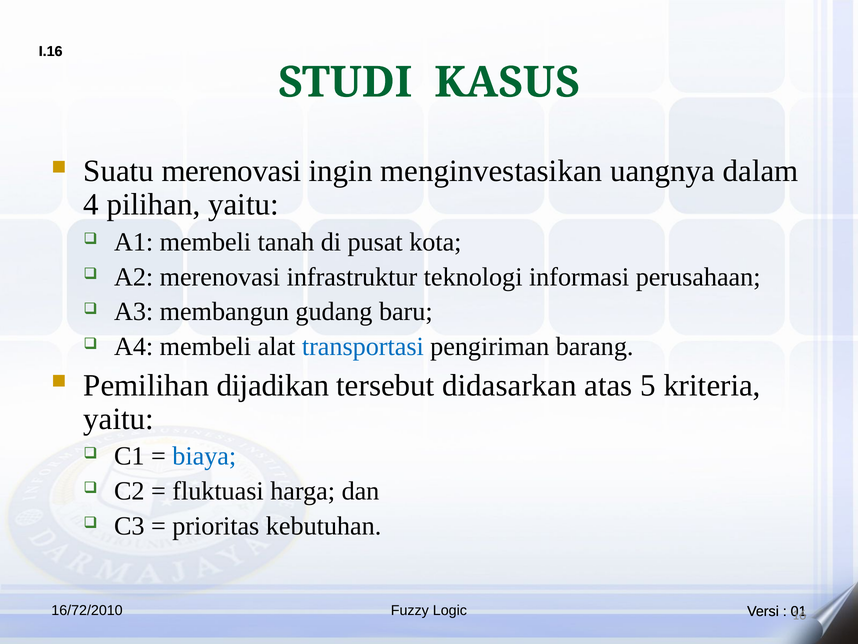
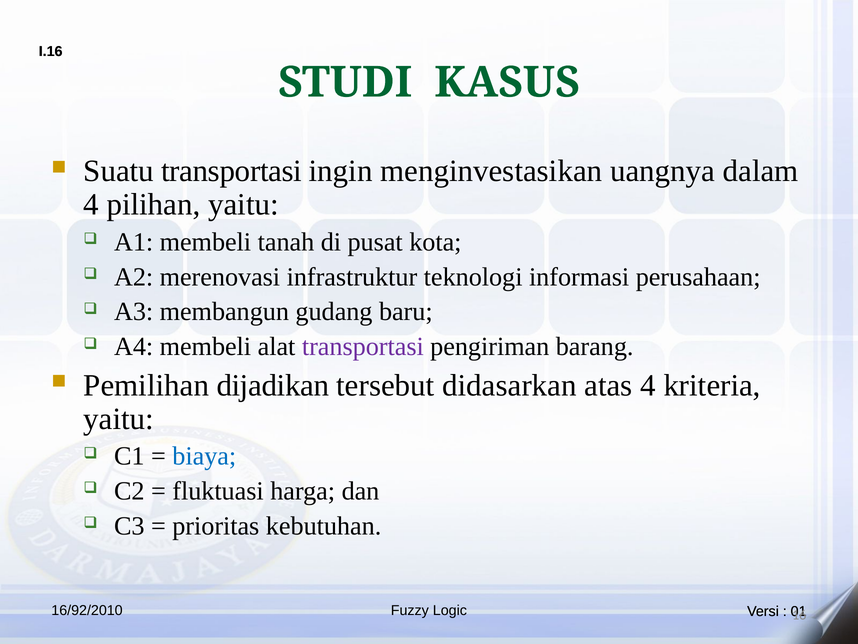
Suatu merenovasi: merenovasi -> transportasi (232, 171)
transportasi colour: blue -> purple (363, 346)
atas 5: 5 -> 4 (648, 385)
16/72/2010: 16/72/2010 -> 16/92/2010 (87, 610)
